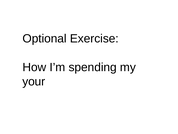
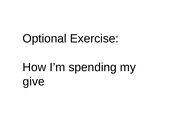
your: your -> give (34, 81)
